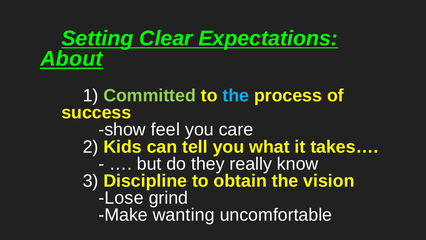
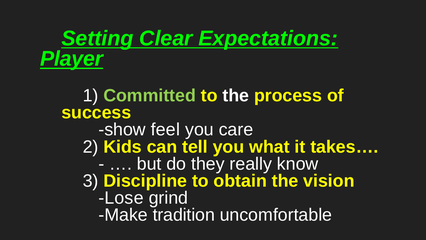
About: About -> Player (72, 59)
the colour: light blue -> white (236, 96)
wanting: wanting -> tradition (184, 215)
